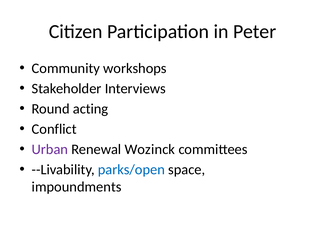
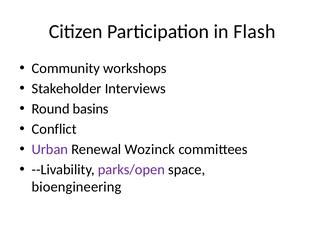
Peter: Peter -> Flash (254, 31)
acting: acting -> basins (91, 109)
parks/open colour: blue -> purple (131, 169)
impoundments: impoundments -> bioengineering (77, 187)
